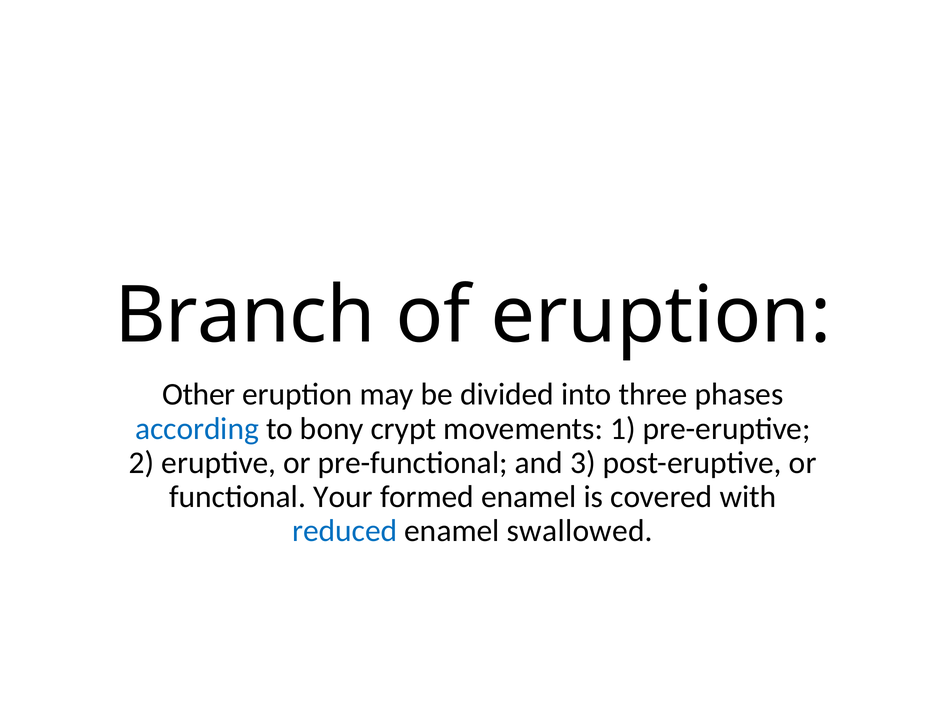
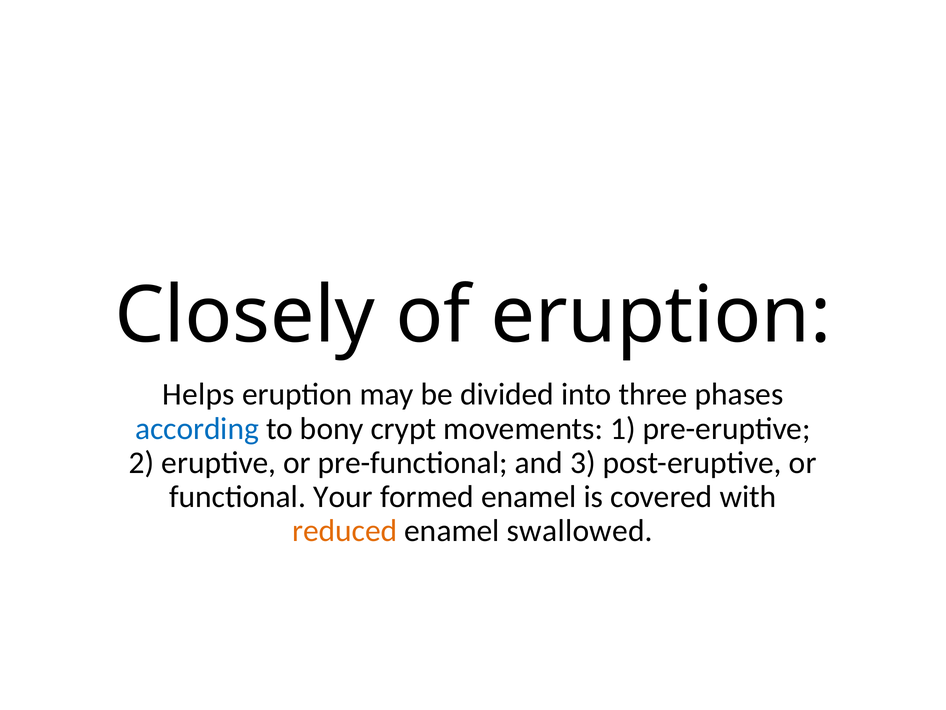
Branch: Branch -> Closely (245, 315)
Other: Other -> Helps (198, 394)
reduced colour: blue -> orange (345, 530)
